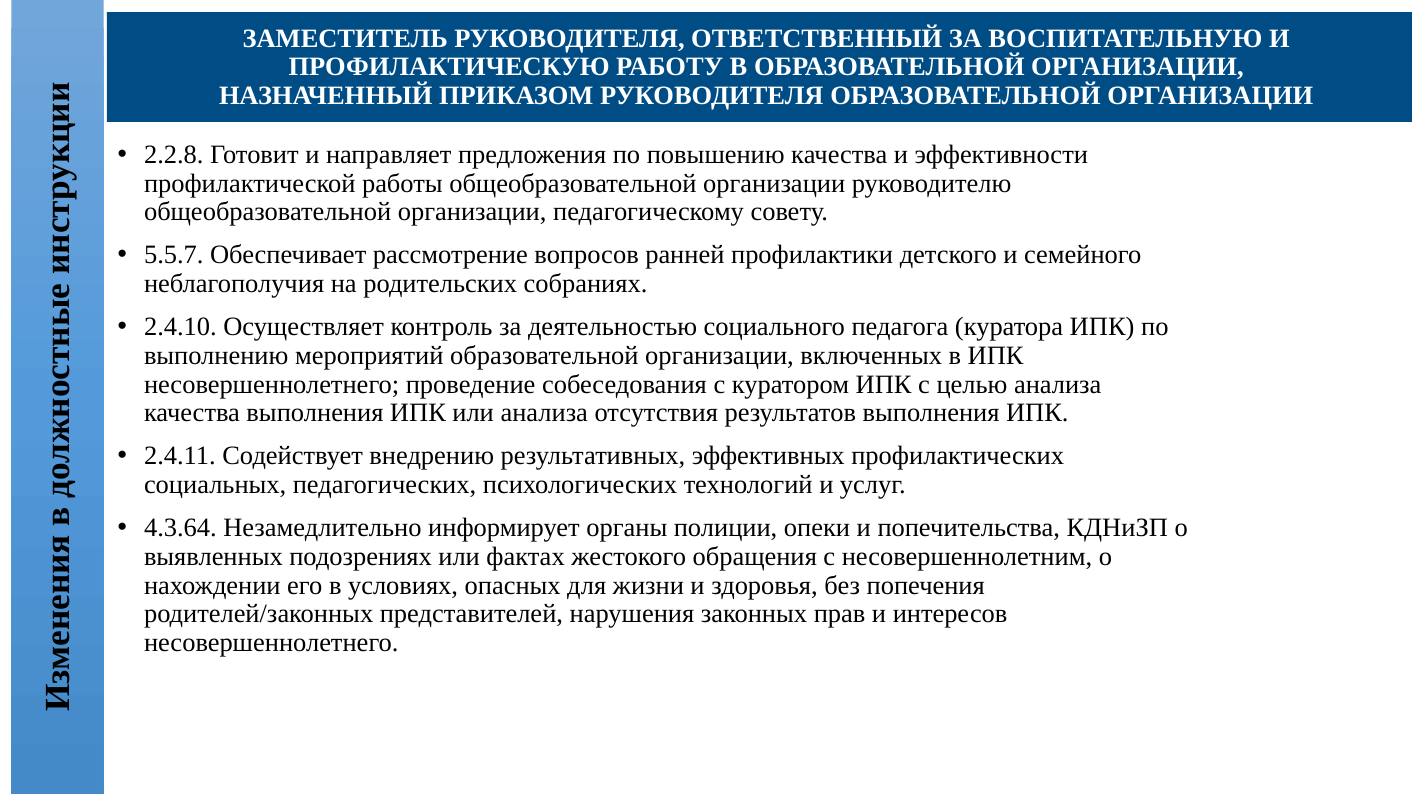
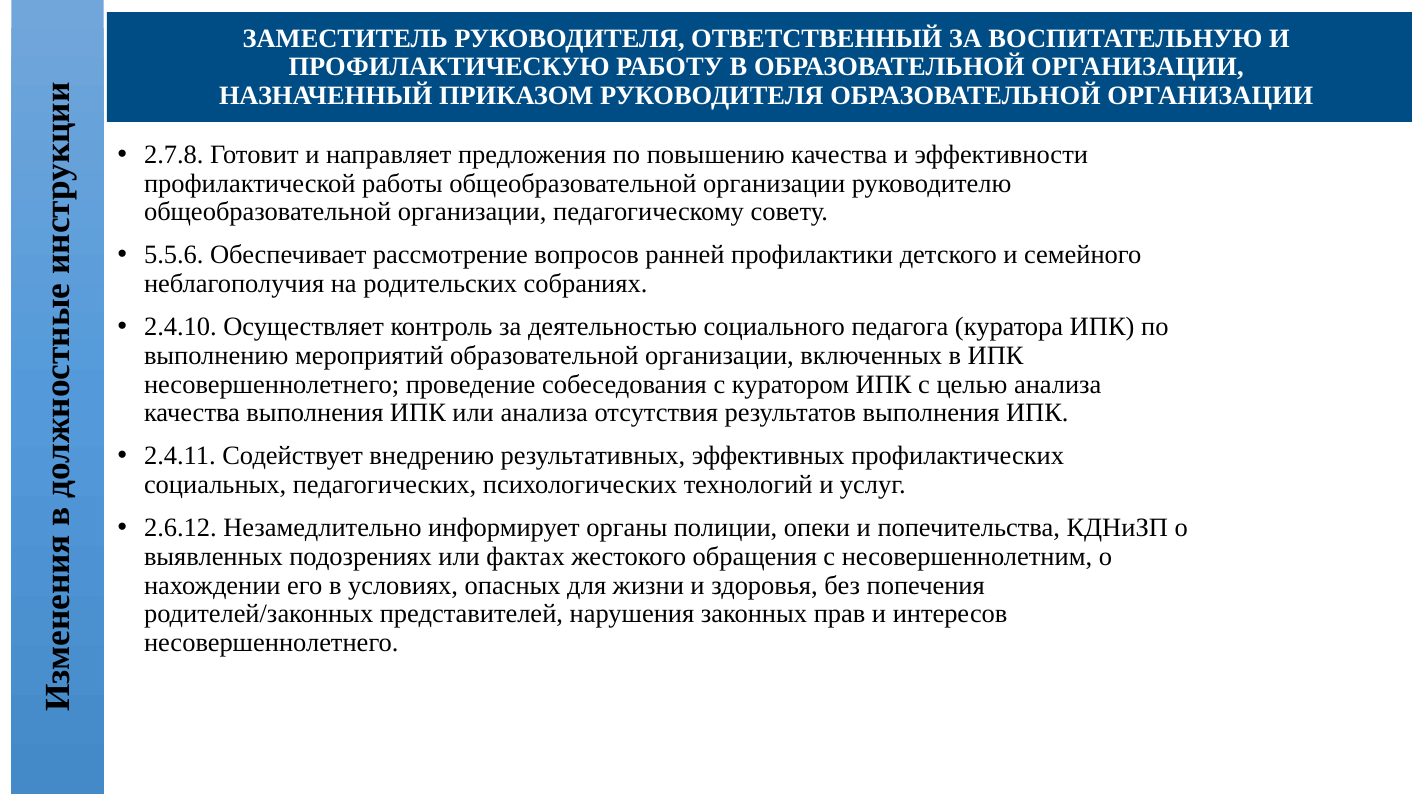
2.2.8: 2.2.8 -> 2.7.8 (174, 155)
5.5.7: 5.5.7 -> 5.5.6 (174, 255)
4.3.64: 4.3.64 -> 2.6.12 (180, 528)
